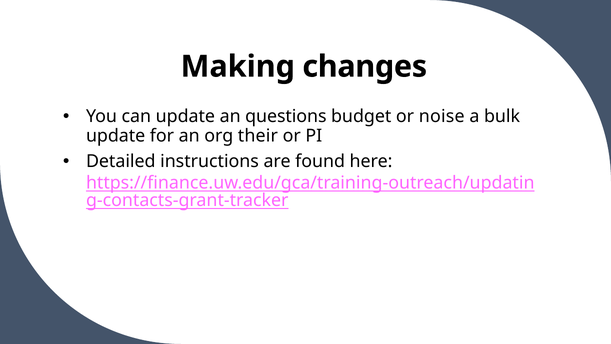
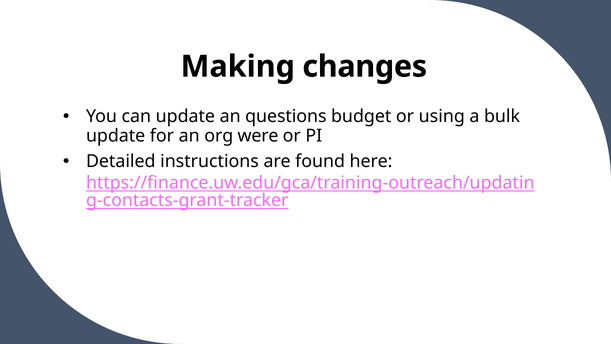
noise: noise -> using (442, 116)
their: their -> were (258, 136)
